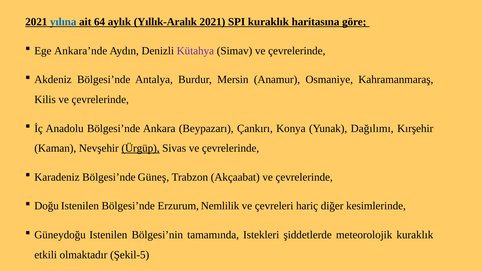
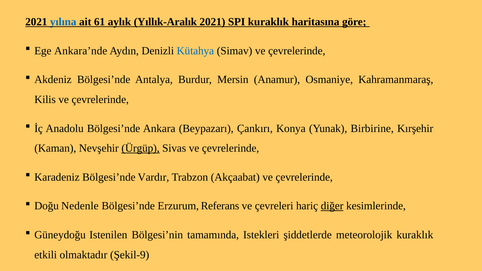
64: 64 -> 61 (100, 22)
Kütahya colour: purple -> blue (195, 51)
Dağılımı: Dağılımı -> Birbirine (372, 128)
Güneş: Güneş -> Vardır (153, 177)
Doğu Istenilen: Istenilen -> Nedenle (80, 206)
Nemlilik: Nemlilik -> Referans (220, 206)
diğer underline: none -> present (332, 206)
Şekil-5: Şekil-5 -> Şekil-9 (130, 255)
